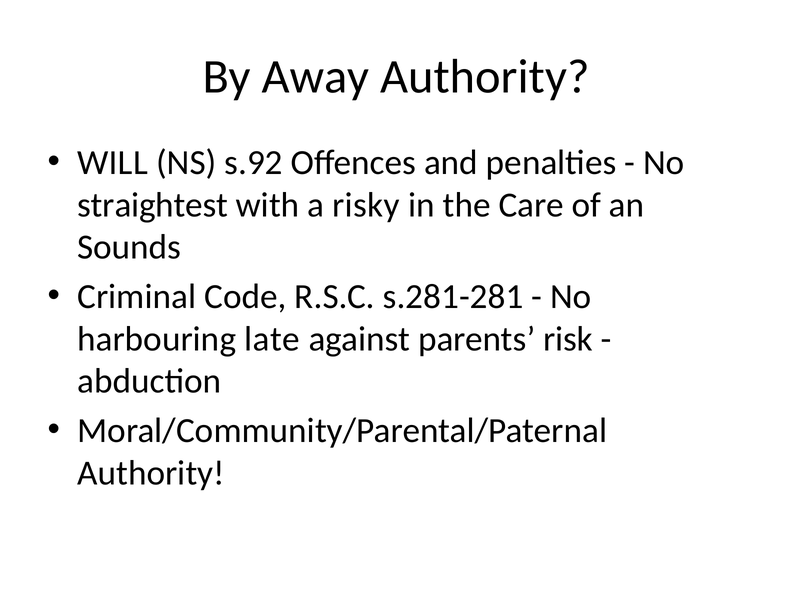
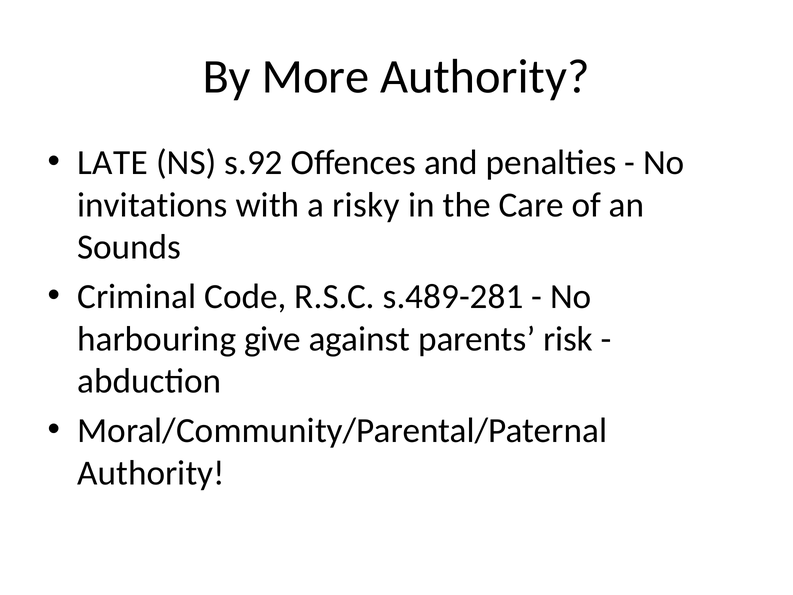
Away: Away -> More (316, 77)
WILL: WILL -> LATE (113, 163)
straightest: straightest -> invitations (152, 205)
s.281-281: s.281-281 -> s.489-281 (453, 297)
late: late -> give (272, 339)
